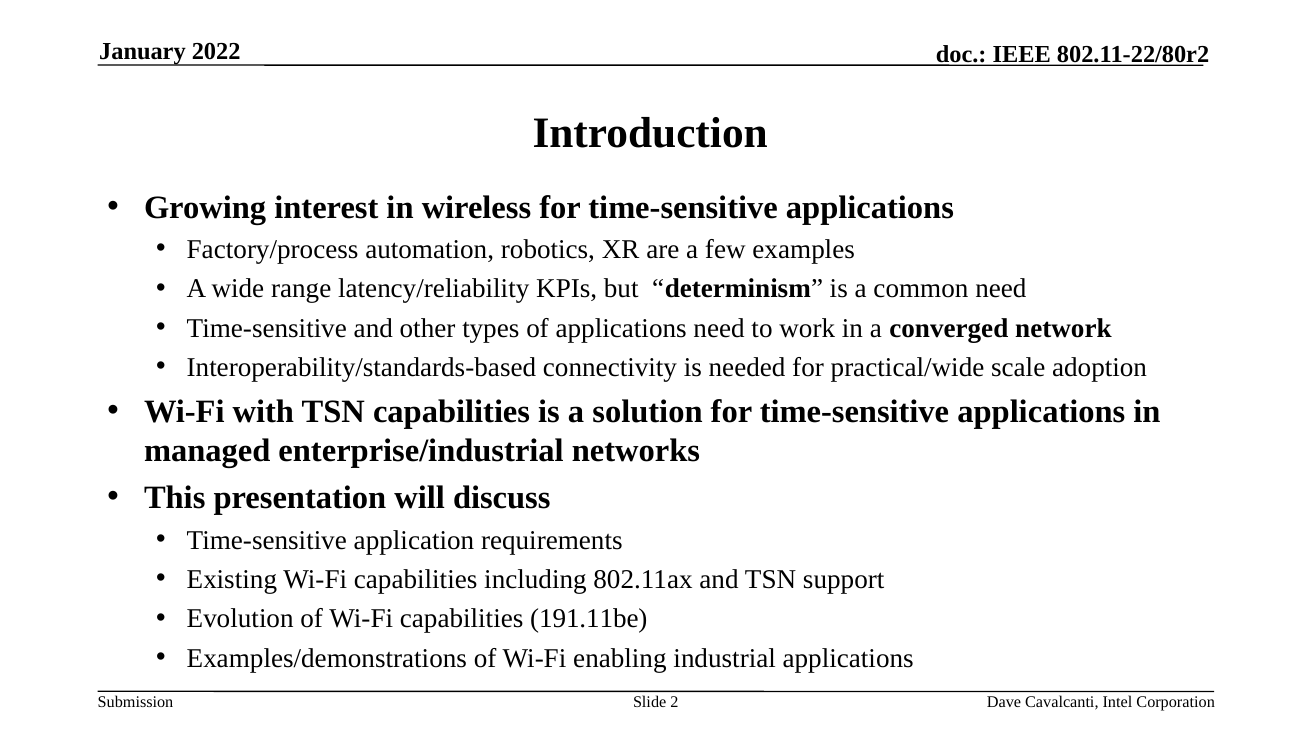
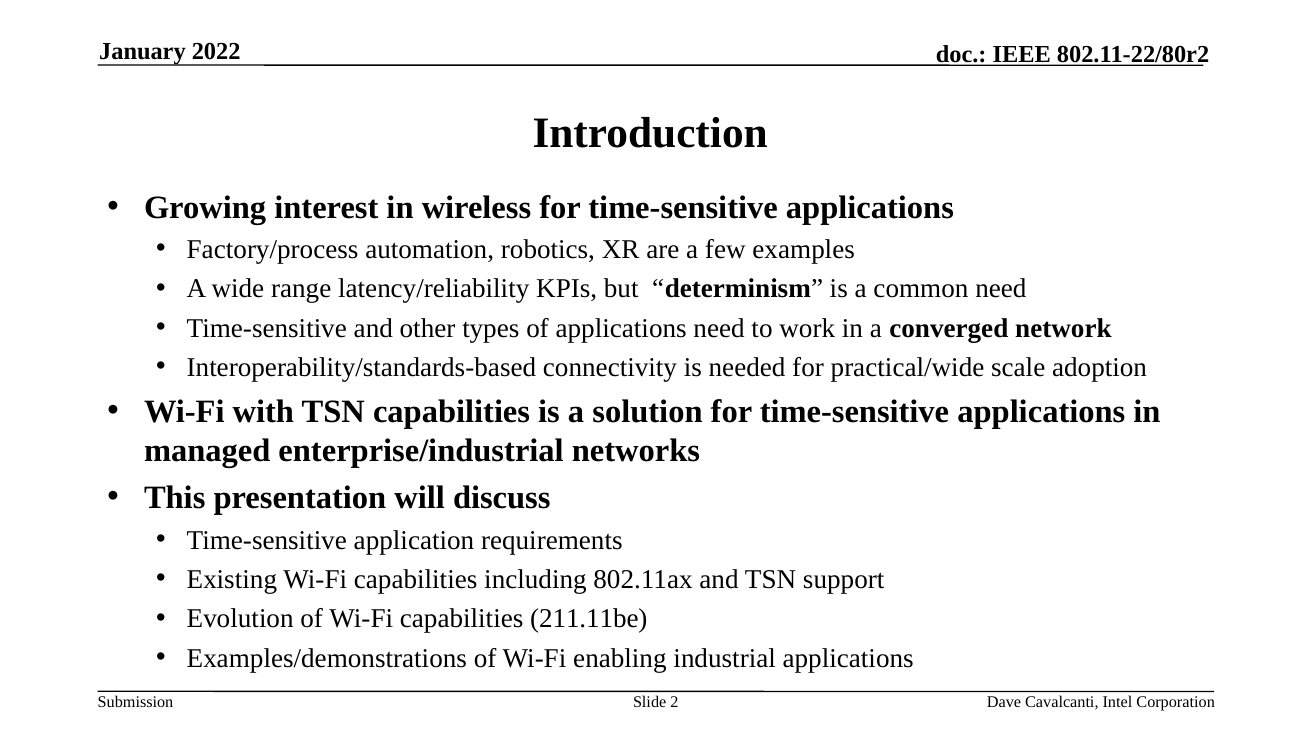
191.11be: 191.11be -> 211.11be (589, 619)
